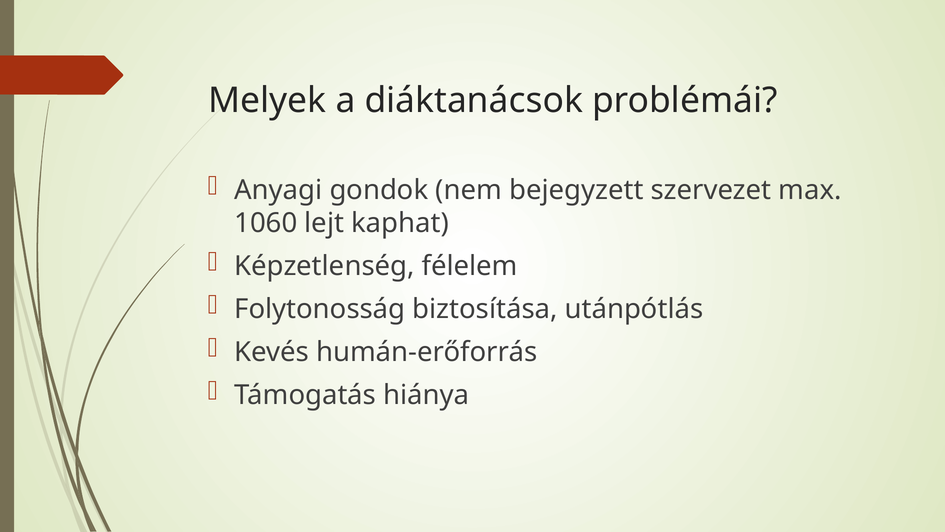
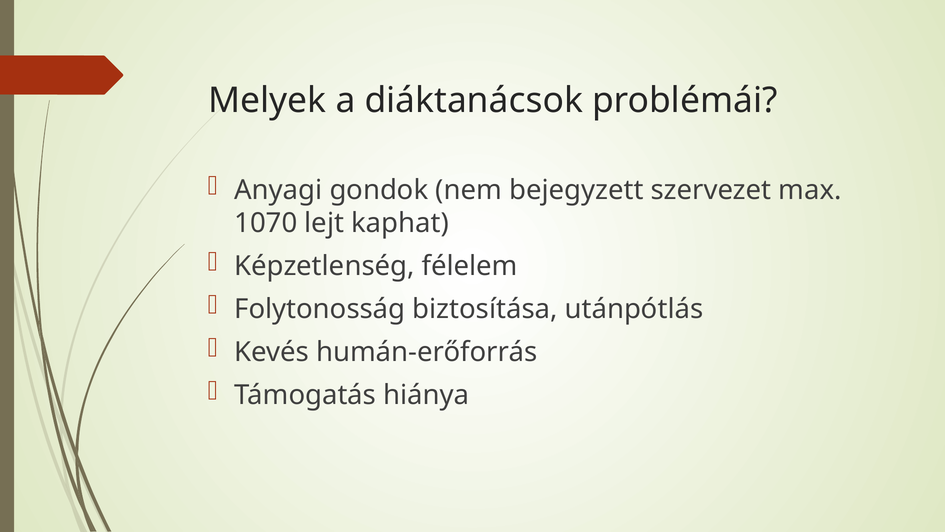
1060: 1060 -> 1070 (266, 223)
